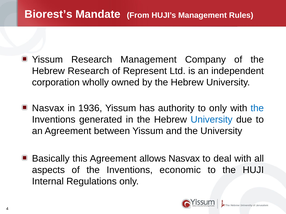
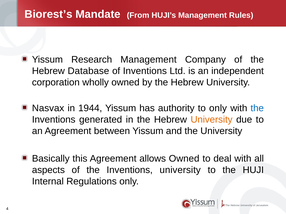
Hebrew Research: Research -> Database (88, 71)
of Represent: Represent -> Inventions (145, 71)
1936: 1936 -> 1944 (90, 108)
University colour: blue -> orange (212, 120)
allows Nasvax: Nasvax -> Owned (184, 159)
Inventions economic: economic -> university (180, 170)
